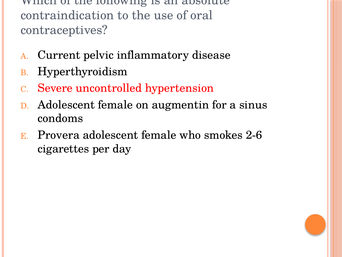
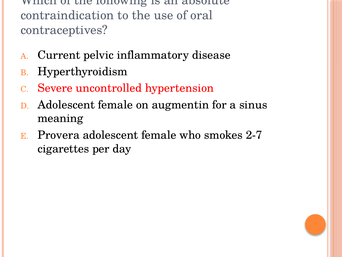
condoms: condoms -> meaning (60, 118)
2-6: 2-6 -> 2-7 (254, 135)
